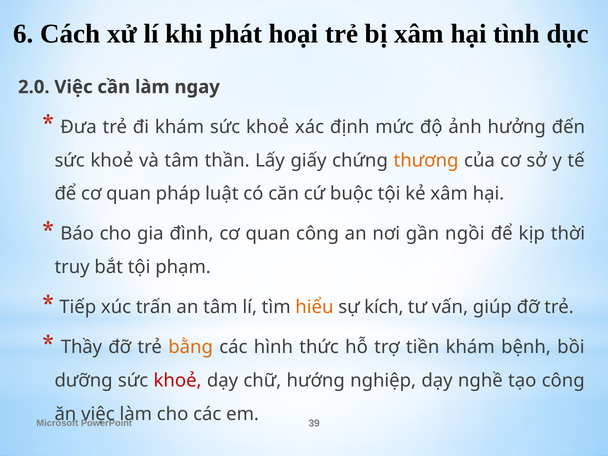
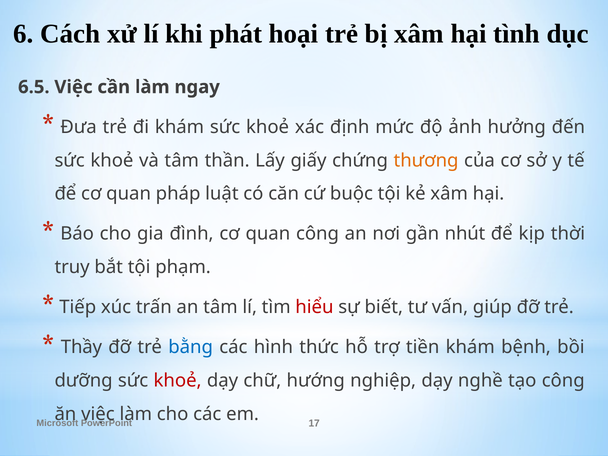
2.0: 2.0 -> 6.5 (34, 87)
ngồi: ngồi -> nhút (465, 234)
hiểu colour: orange -> red (314, 307)
kích: kích -> biết (384, 307)
bằng colour: orange -> blue (191, 347)
39: 39 -> 17 (314, 423)
